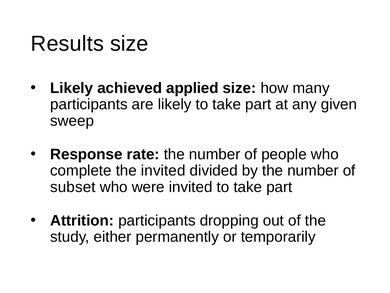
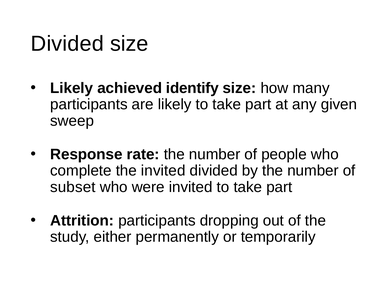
Results: Results -> Divided (67, 44)
applied: applied -> identify (192, 88)
